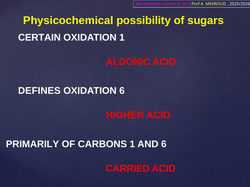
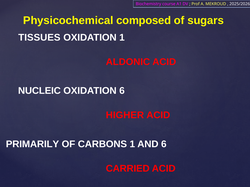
possibility: possibility -> composed (144, 20)
CERTAIN: CERTAIN -> TISSUES (39, 38)
DEFINES: DEFINES -> NUCLEIC (39, 91)
